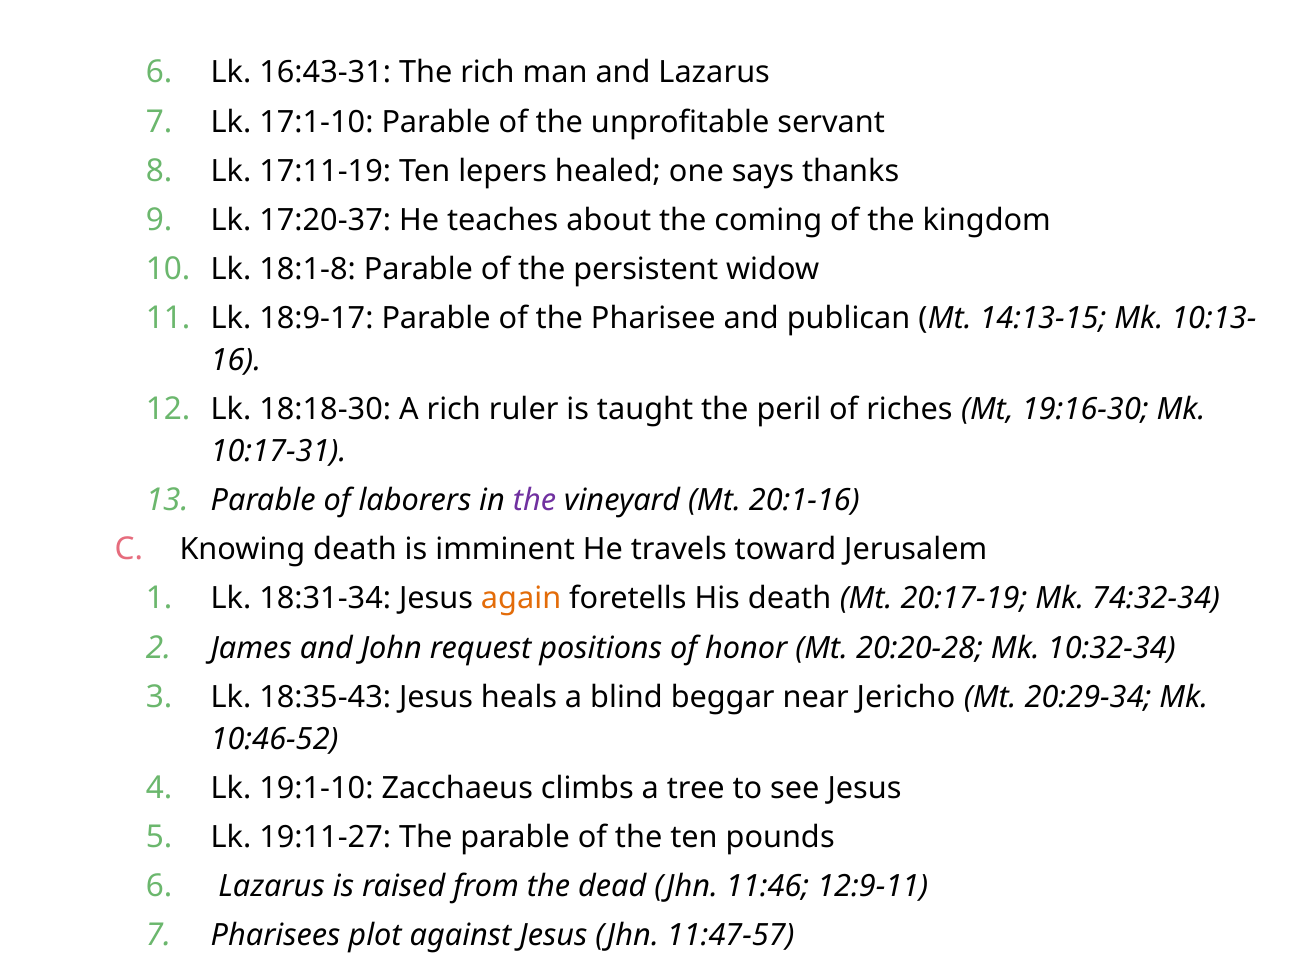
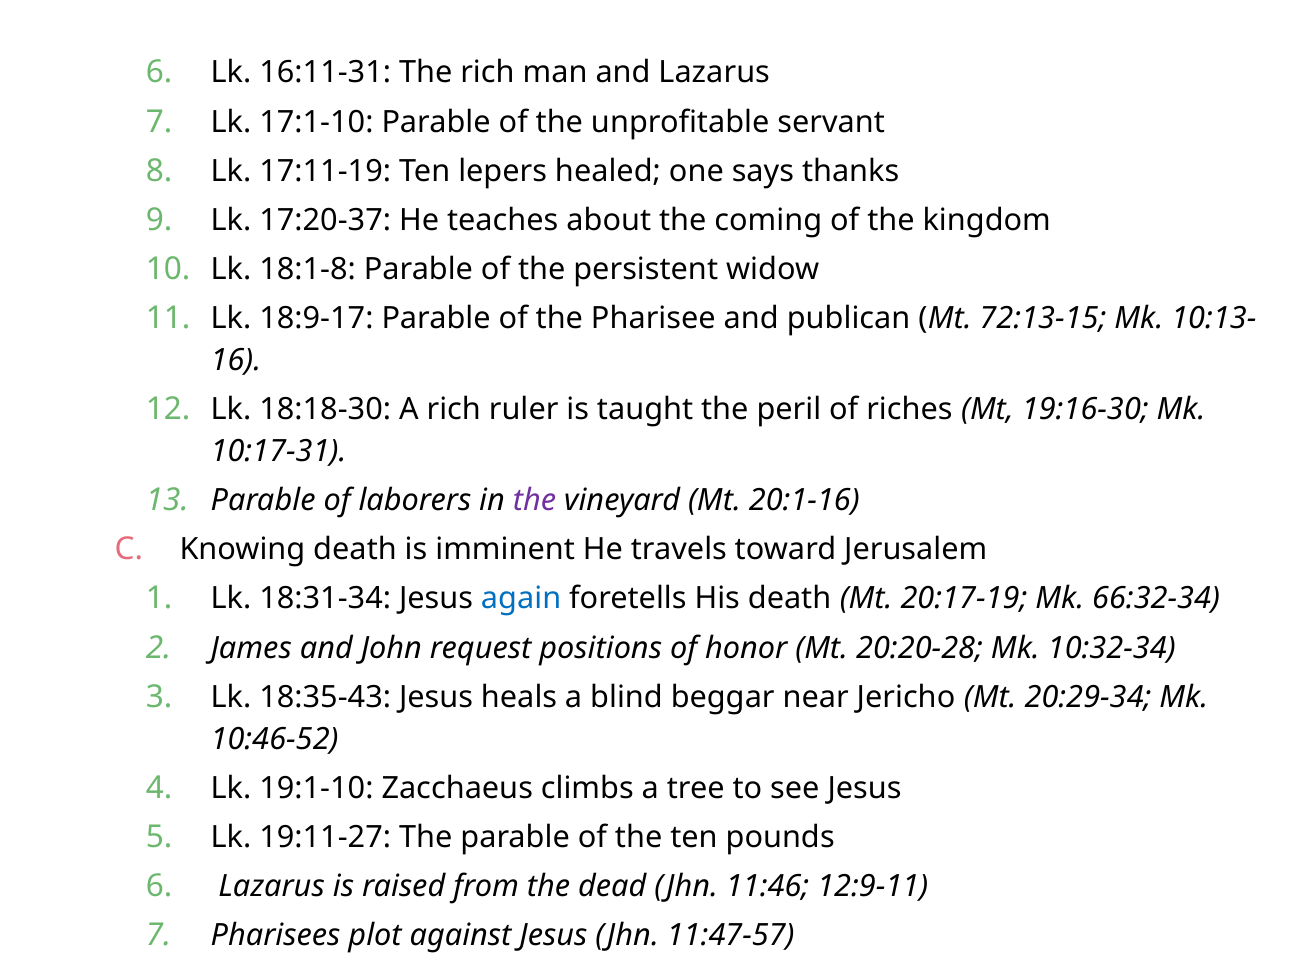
16:43-31: 16:43-31 -> 16:11-31 (325, 73)
14:13-15: 14:13-15 -> 72:13-15 (1043, 319)
again colour: orange -> blue (521, 599)
74:32-34: 74:32-34 -> 66:32-34 (1156, 599)
